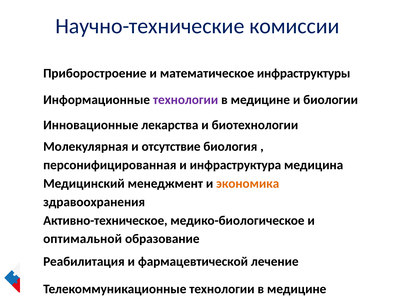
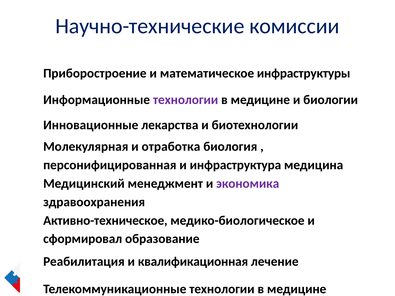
отсутствие: отсутствие -> отработка (171, 147)
экономика colour: orange -> purple (248, 184)
оптимальной: оптимальной -> сформировал (83, 239)
фармацевтической: фармацевтической -> квалификационная (193, 262)
